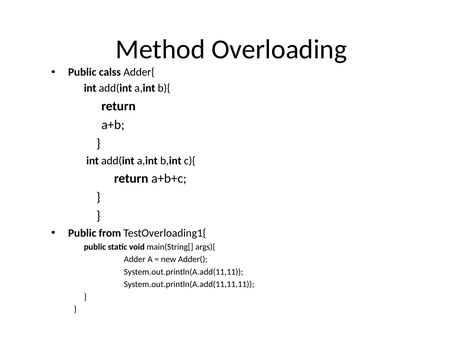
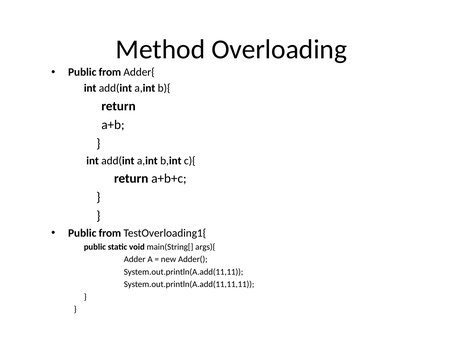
calss: calss -> from (110, 72)
